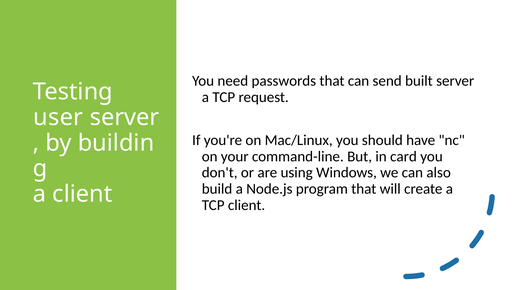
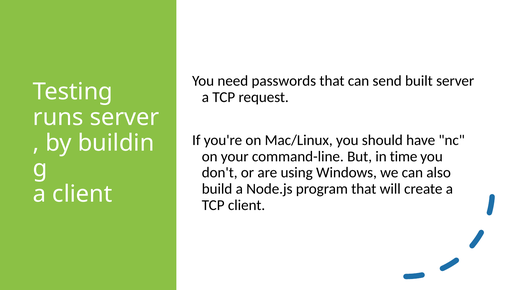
user: user -> runs (58, 118)
card: card -> time (404, 157)
